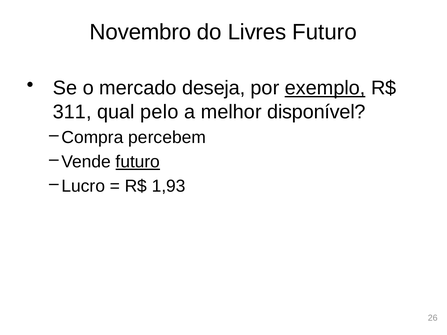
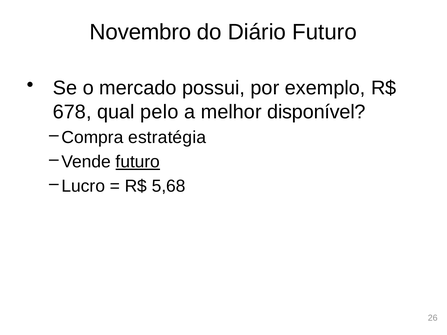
Livres: Livres -> Diário (257, 32)
deseja: deseja -> possui (214, 88)
exemplo underline: present -> none (325, 88)
311: 311 -> 678 (72, 112)
percebem: percebem -> estratégia (167, 138)
1,93: 1,93 -> 5,68 (169, 186)
